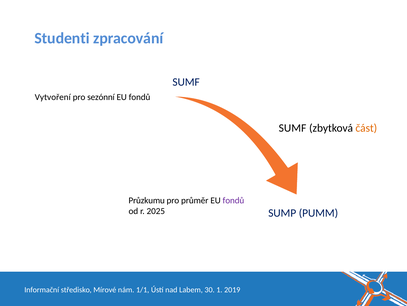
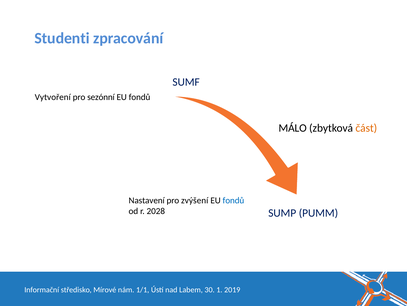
SUMF: SUMF -> MÁLO (293, 128)
Průzkumu: Průzkumu -> Nastavení (147, 200)
průměr: průměr -> zvýšení (195, 200)
fondů colour: purple -> blue (233, 200)
2025: 2025 -> 2028 (156, 211)
